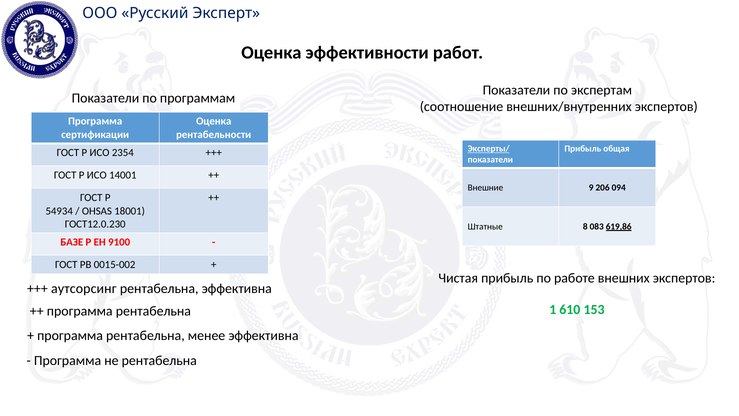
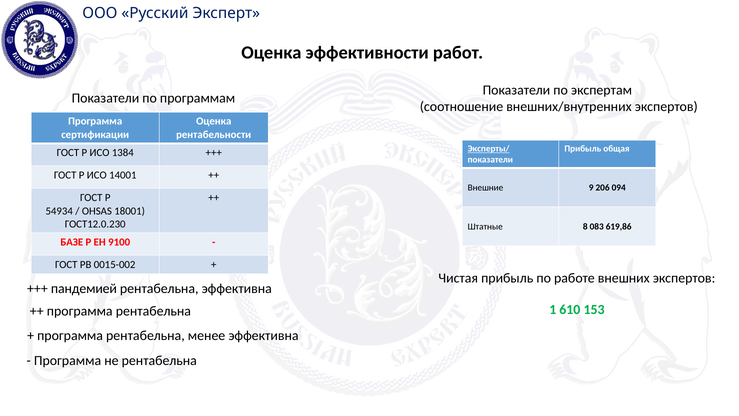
2354: 2354 -> 1384 (123, 153)
619,86 underline: present -> none (619, 226)
аутсорсинг: аутсорсинг -> пандемией (84, 289)
